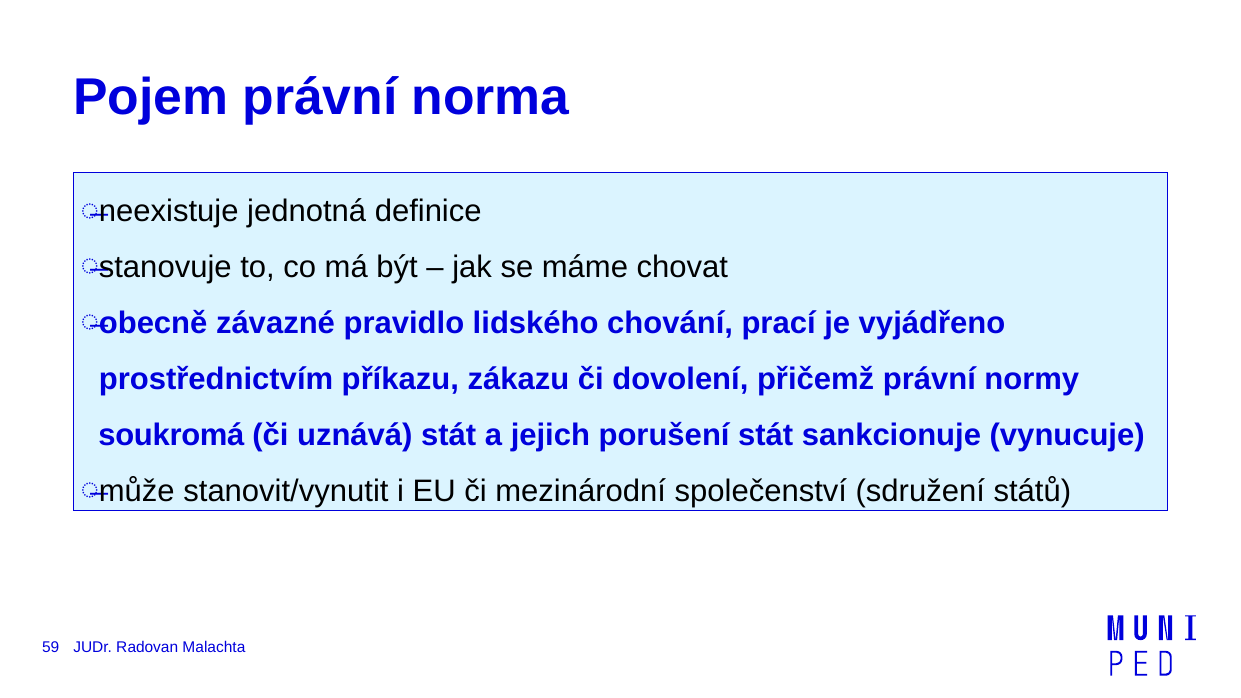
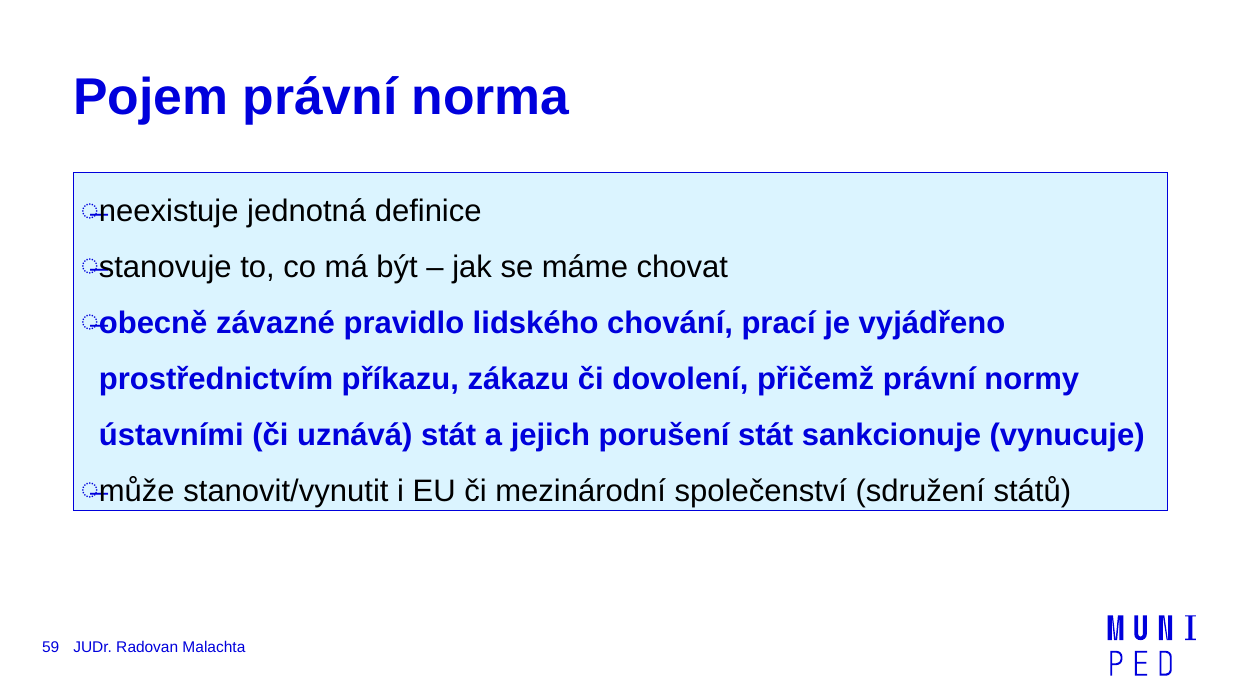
soukromá: soukromá -> ústavními (171, 435)
